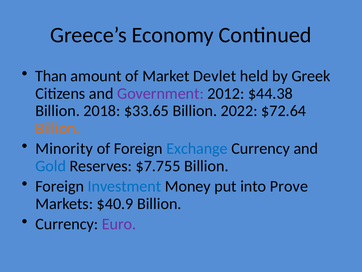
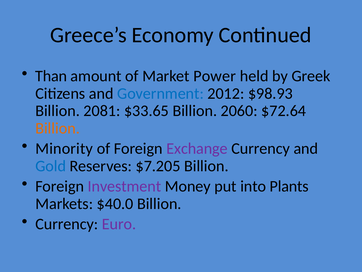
Devlet: Devlet -> Power (215, 76)
Government colour: purple -> blue (160, 93)
$44.38: $44.38 -> $98.93 (270, 93)
2018: 2018 -> 2081 (102, 111)
2022: 2022 -> 2060 (239, 111)
Exchange colour: blue -> purple (197, 148)
$7.755: $7.755 -> $7.205 (158, 166)
Investment colour: blue -> purple (124, 186)
Prove: Prove -> Plants (289, 186)
$40.9: $40.9 -> $40.0 (115, 203)
